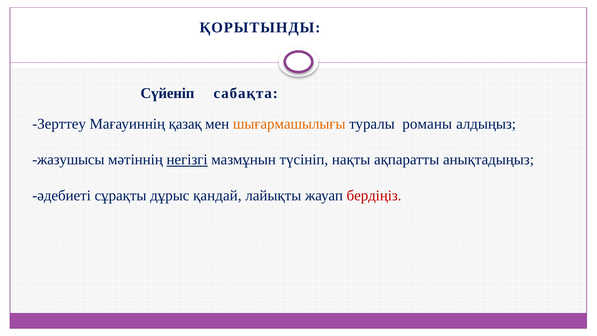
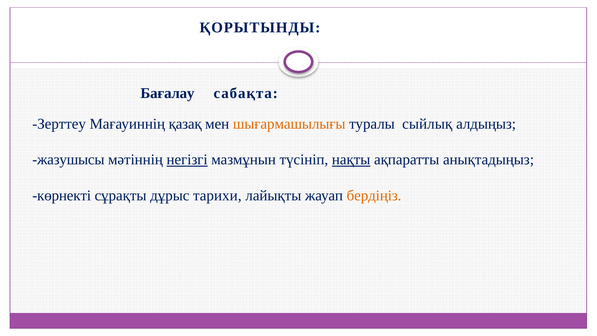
Сүйеніп: Сүйеніп -> Бағалау (167, 93)
романы: романы -> сыйлық (427, 124)
нақты underline: none -> present (351, 160)
әдебиеті: әдебиеті -> көрнекті (62, 195)
қандай: қандай -> тарихи (217, 195)
бердіңіз colour: red -> orange (374, 195)
